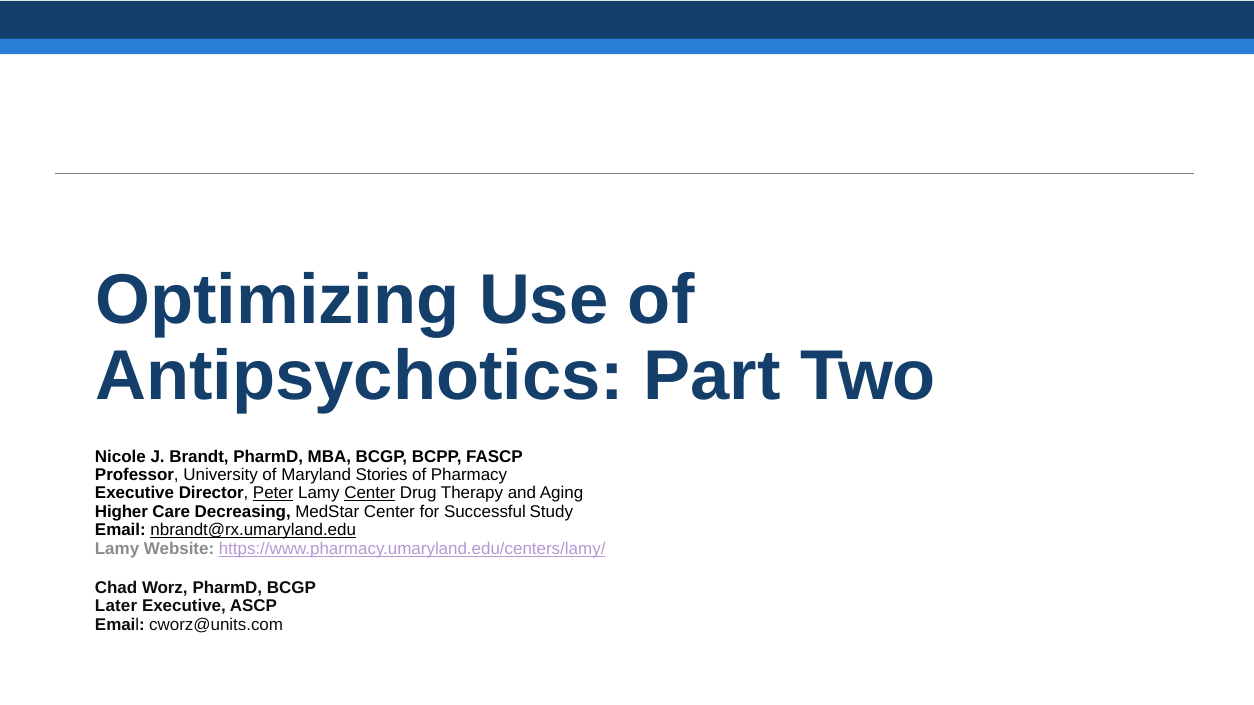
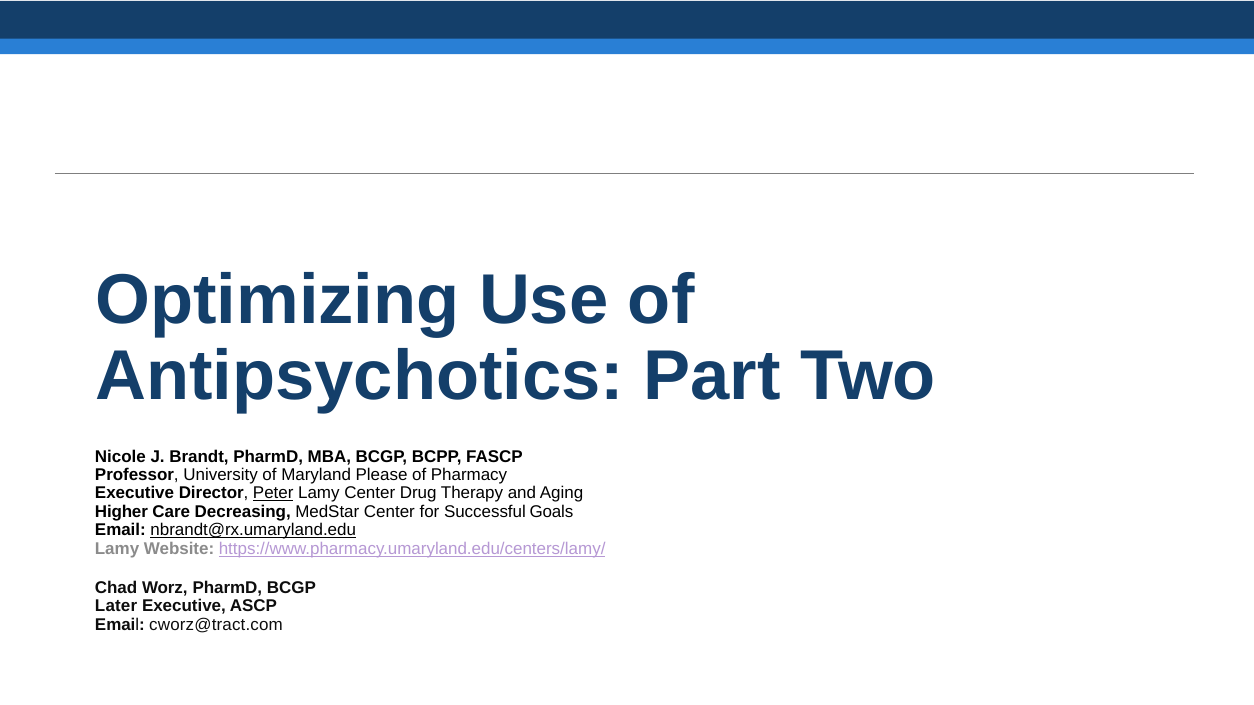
Stories: Stories -> Please (382, 475)
Center underline: present -> none (370, 494)
Study: Study -> Goals (551, 512)
cworz@units.com: cworz@units.com -> cworz@tract.com (216, 625)
